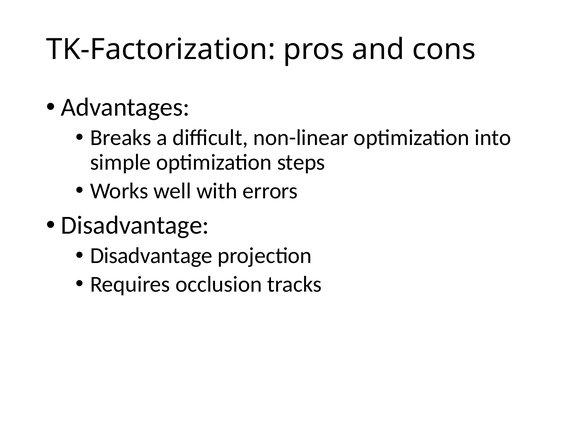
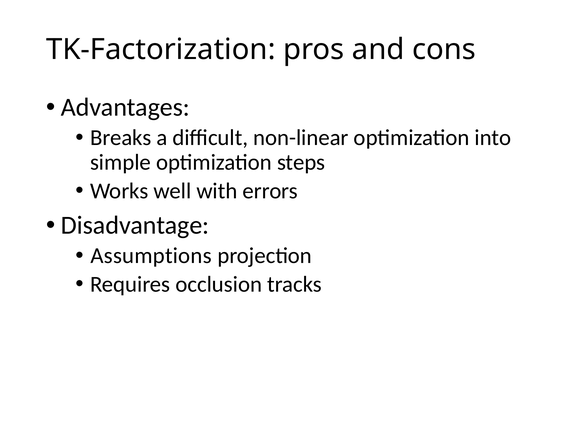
Disadvantage: Disadvantage -> Assumptions (151, 256)
